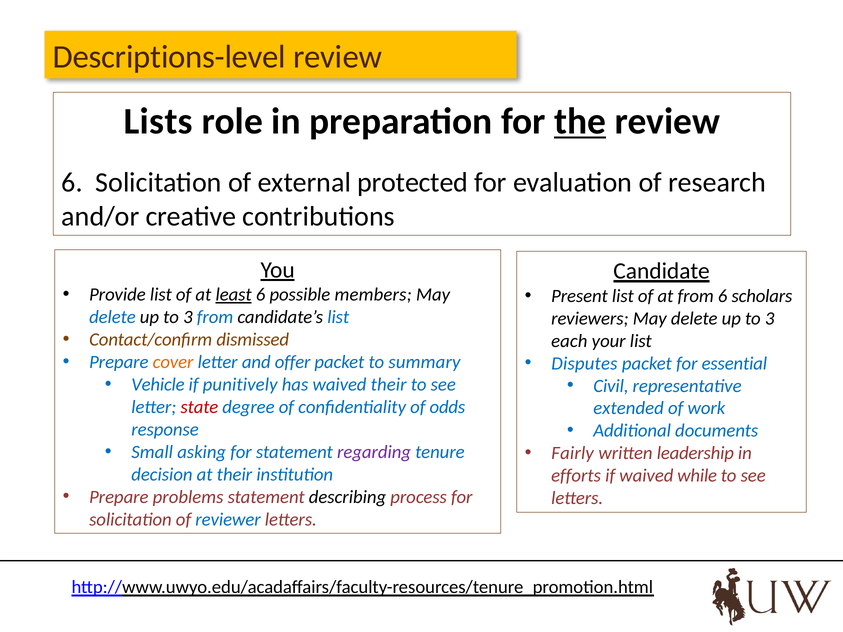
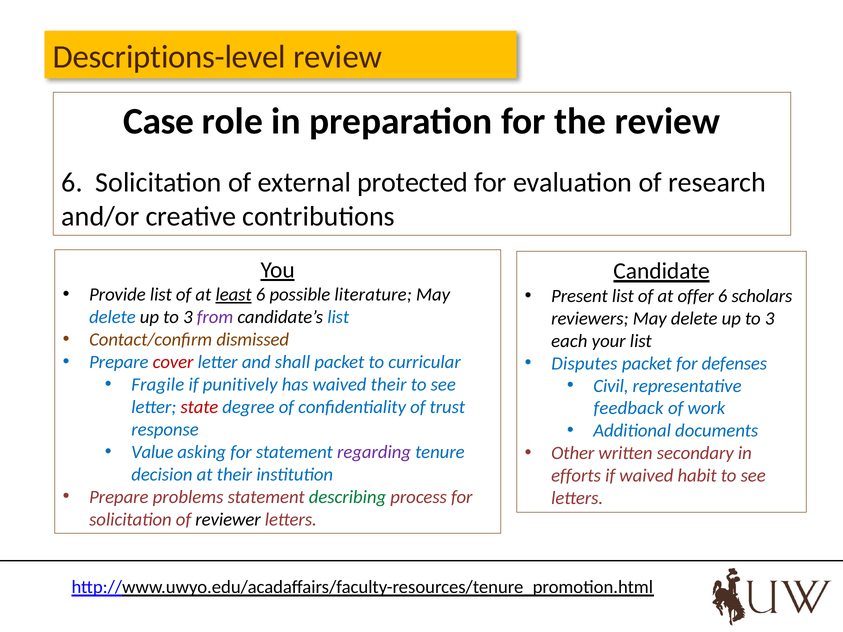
Lists: Lists -> Case (159, 121)
the underline: present -> none (580, 121)
members: members -> literature (373, 295)
at from: from -> offer (696, 296)
from colour: blue -> purple (215, 317)
cover colour: orange -> red (173, 362)
offer: offer -> shall (293, 362)
summary: summary -> curricular (425, 362)
essential: essential -> defenses (734, 364)
Vehicle: Vehicle -> Fragile (158, 385)
odds: odds -> trust (447, 407)
extended: extended -> feedback (629, 408)
Small: Small -> Value (152, 452)
Fairly: Fairly -> Other (573, 453)
leadership: leadership -> secondary (695, 453)
while: while -> habit (697, 476)
describing colour: black -> green (347, 497)
reviewer colour: blue -> black (228, 520)
